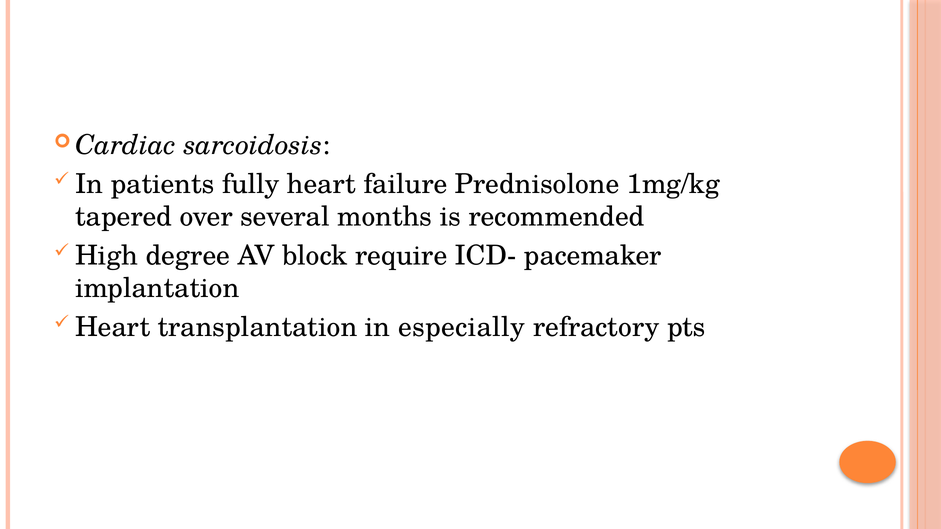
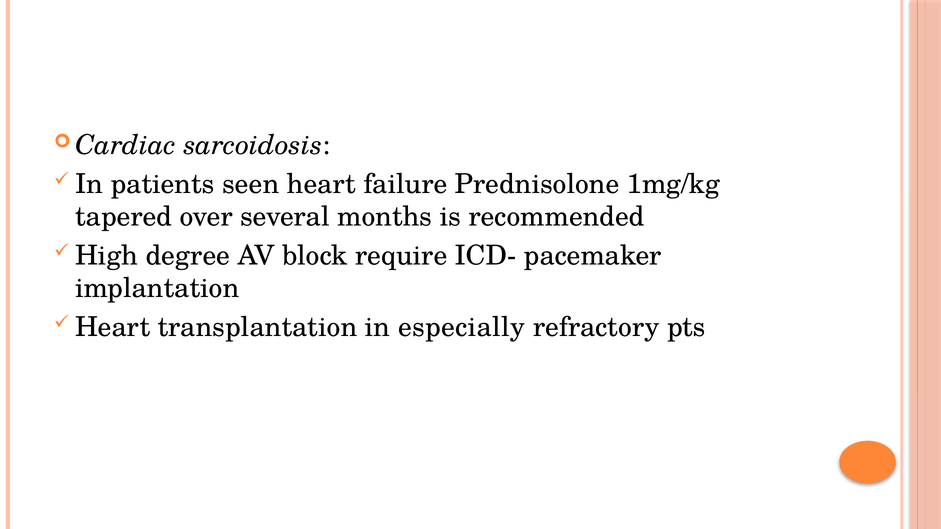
fully: fully -> seen (251, 184)
